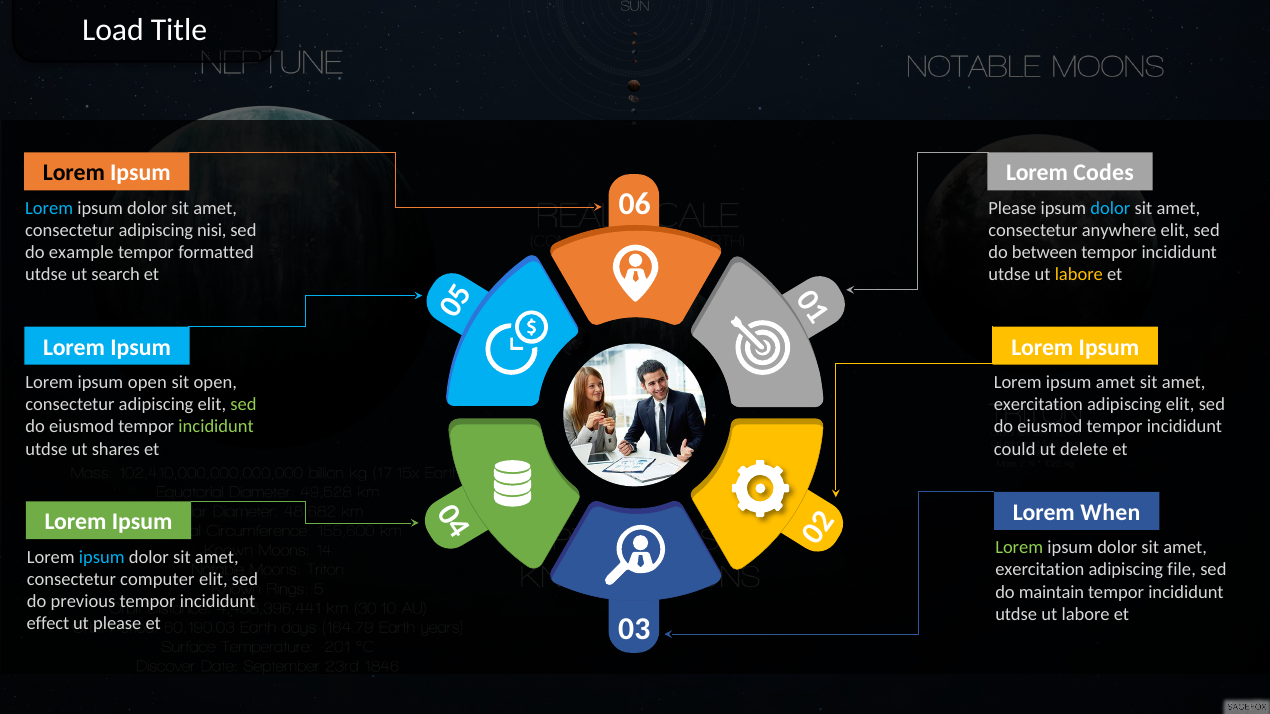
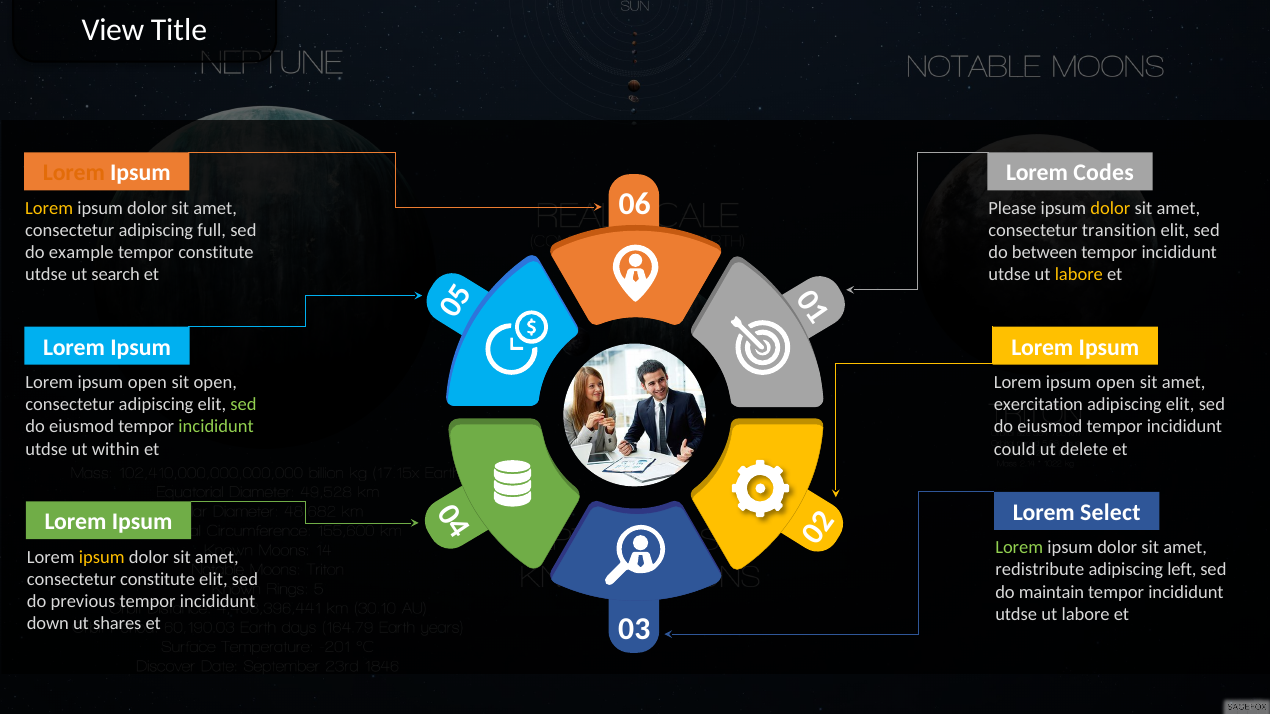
Load: Load -> View (113, 30)
Lorem colour: black -> orange (74, 173)
Lorem colour: light blue -> yellow (49, 208)
dolor colour: light blue -> yellow (1110, 208)
nisi: nisi -> full (212, 230)
anywhere: anywhere -> transition (1119, 230)
tempor formatted: formatted -> constitute (216, 253)
amet: amet -> open (1116, 383)
shares: shares -> within (116, 449)
When: When -> Select (1110, 513)
ipsum colour: light blue -> yellow (102, 557)
exercitation: exercitation -> redistribute (1040, 570)
file: file -> left (1182, 570)
consectetur computer: computer -> constitute (158, 579)
effect: effect -> down (48, 624)
ut please: please -> shares (117, 624)
